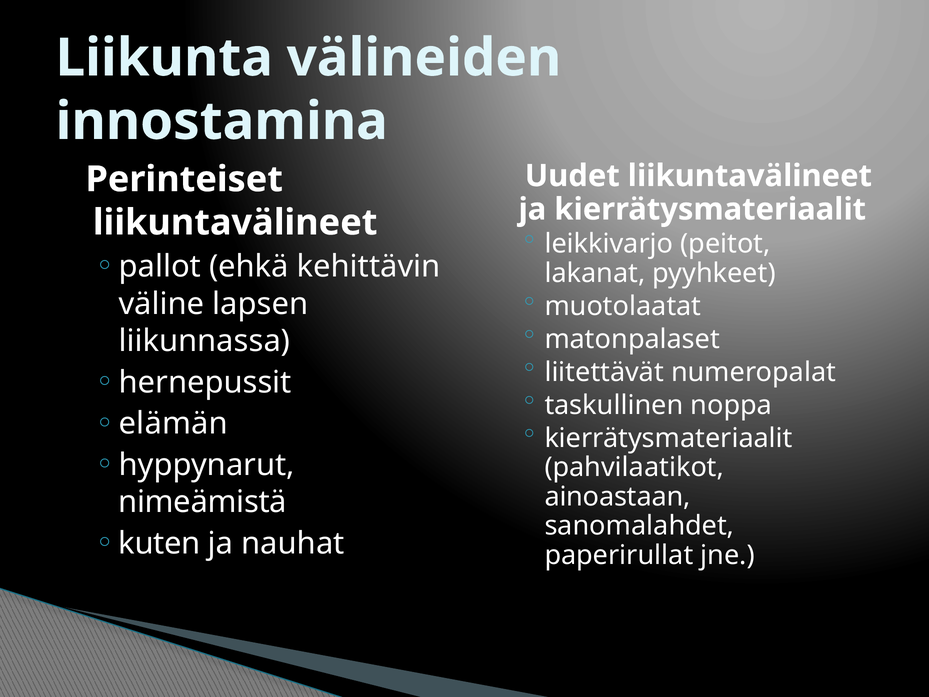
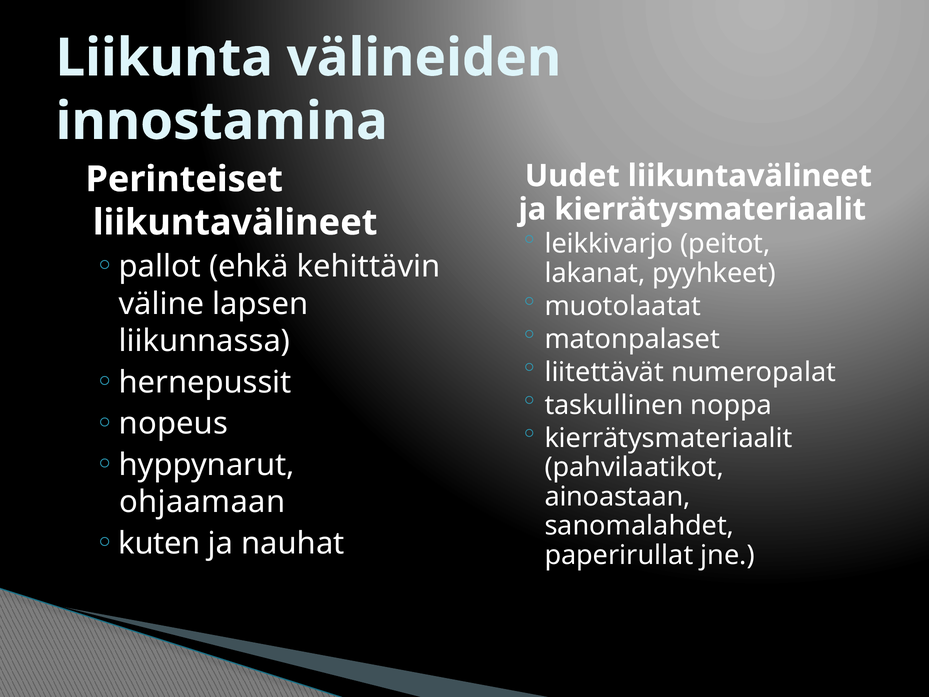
elämän: elämän -> nopeus (173, 424)
nimeämistä: nimeämistä -> ohjaamaan (202, 502)
